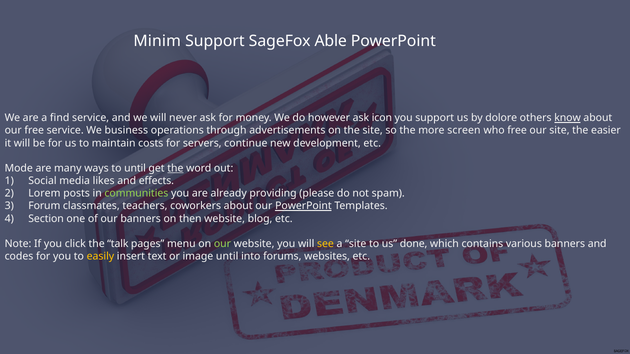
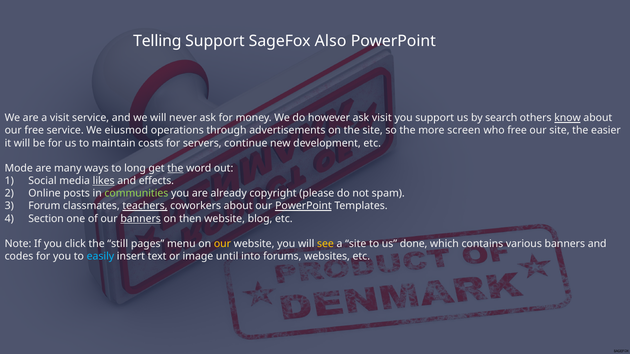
Minim: Minim -> Telling (157, 41)
Able: Able -> Also (331, 41)
a find: find -> visit (60, 118)
ask icon: icon -> visit (382, 118)
dolore: dolore -> search (501, 118)
business: business -> eiusmod (126, 131)
to until: until -> long (135, 168)
likes underline: none -> present (104, 181)
Lorem: Lorem -> Online (44, 194)
providing: providing -> copyright (273, 194)
teachers underline: none -> present (145, 206)
banners underline: none -> present (141, 219)
talk: talk -> still (118, 244)
our colour: light green -> yellow (222, 244)
easily colour: yellow -> light blue (100, 257)
